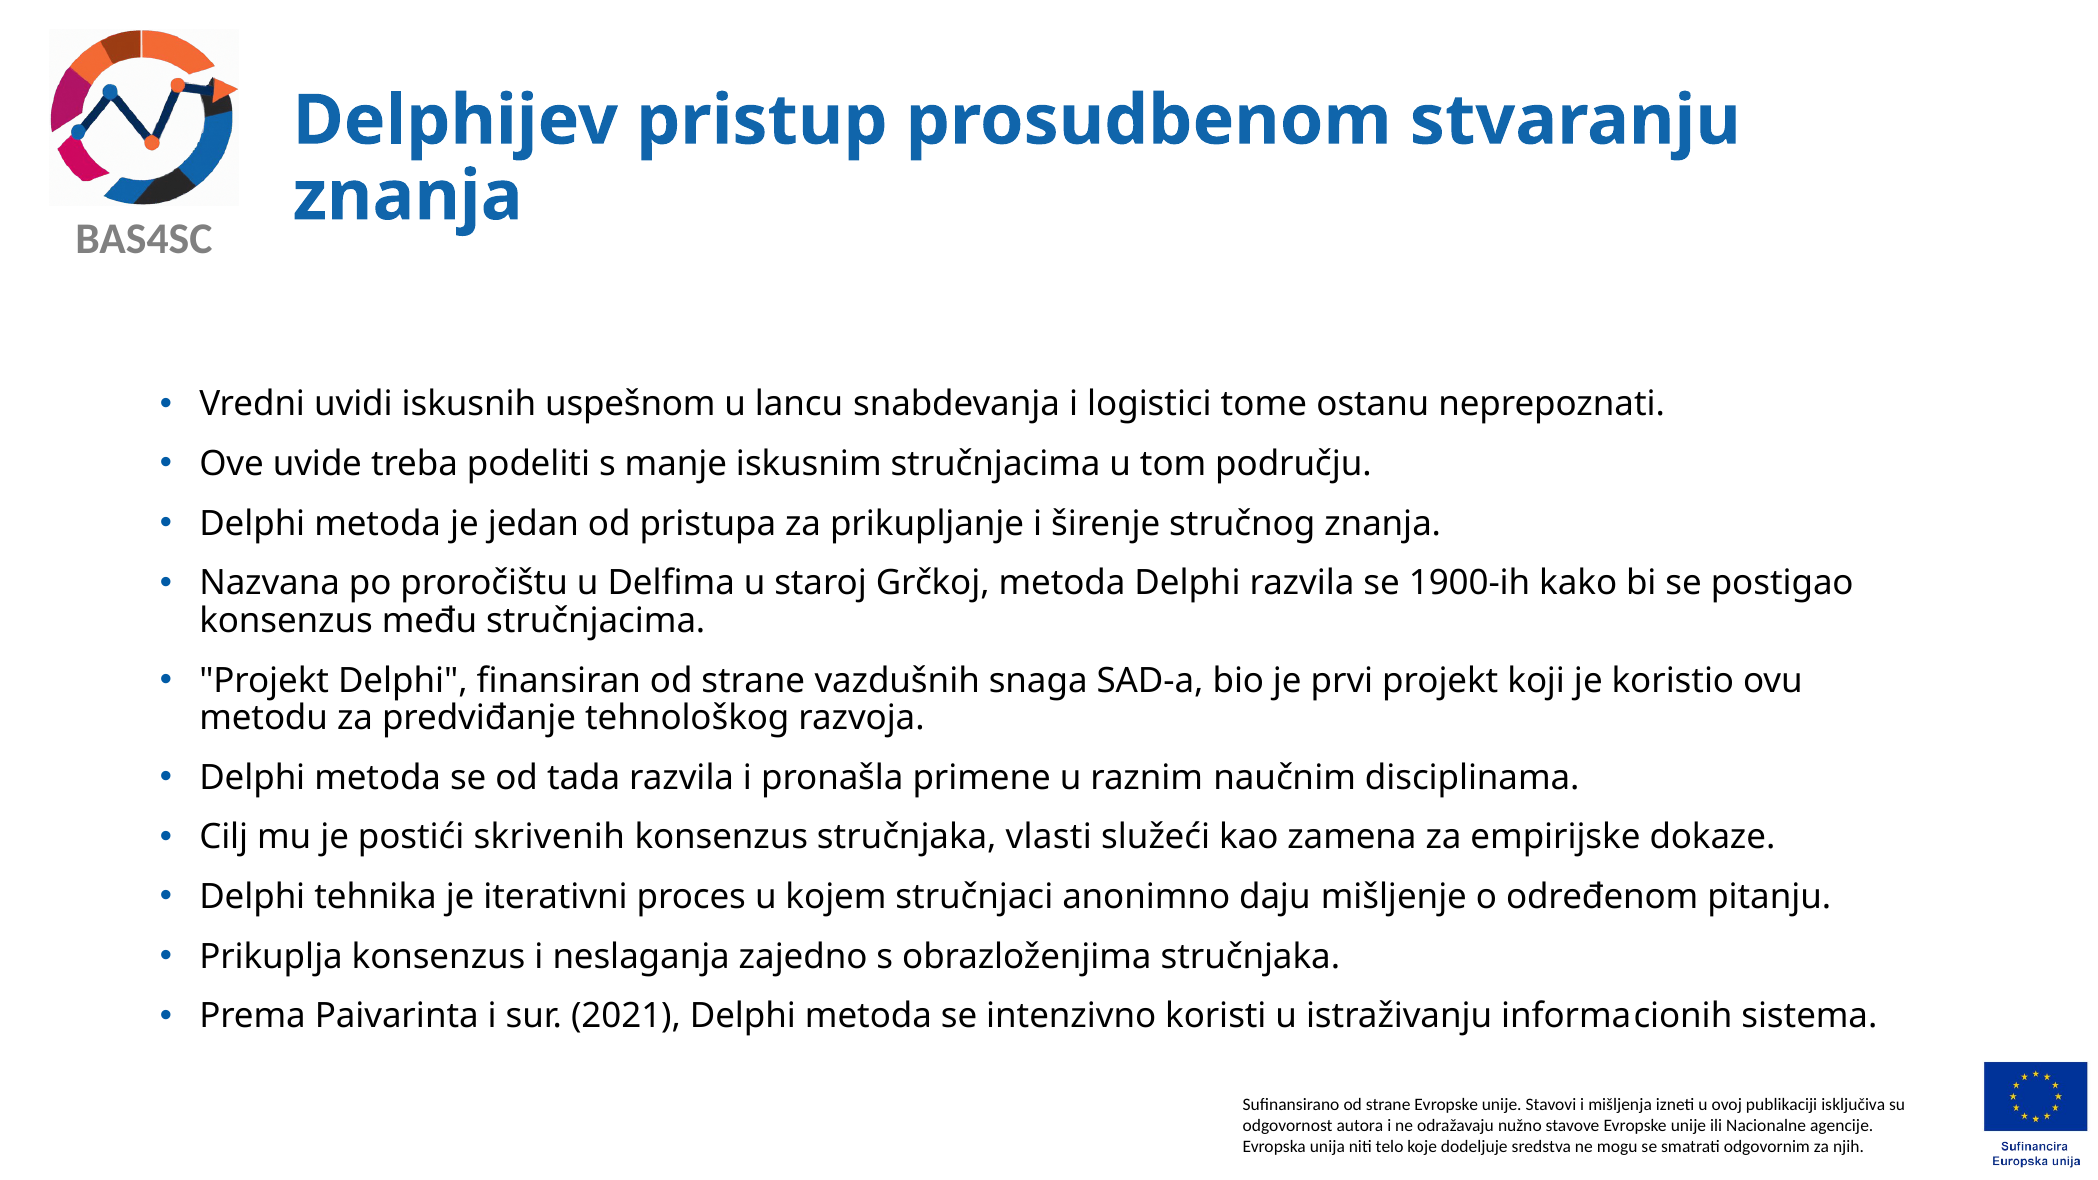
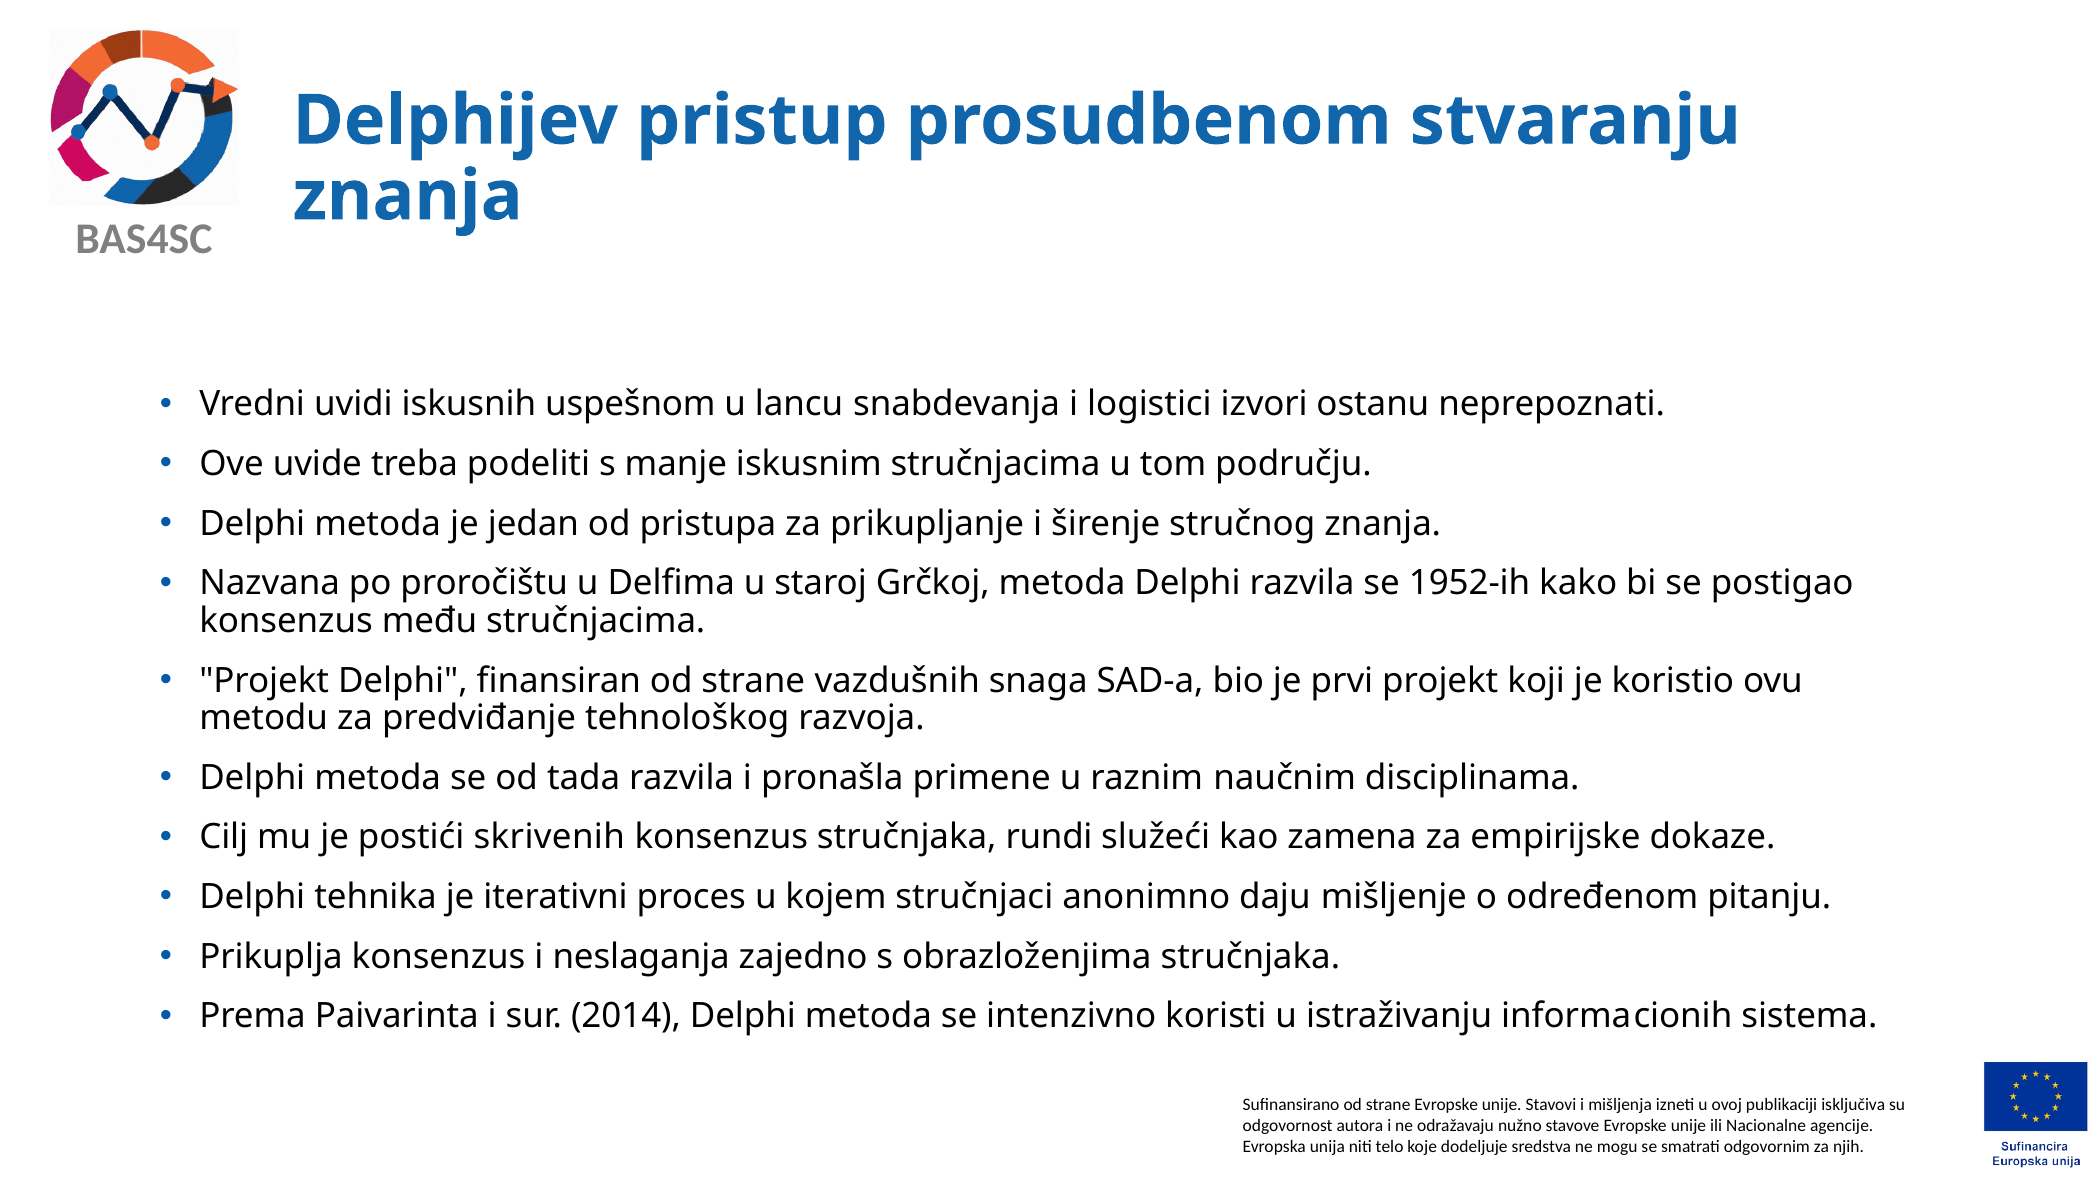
tome: tome -> izvori (1264, 404)
1900-ih: 1900-ih -> 1952-ih (1470, 583)
vlasti: vlasti -> rundi (1049, 837)
2021: 2021 -> 2014 (626, 1016)
